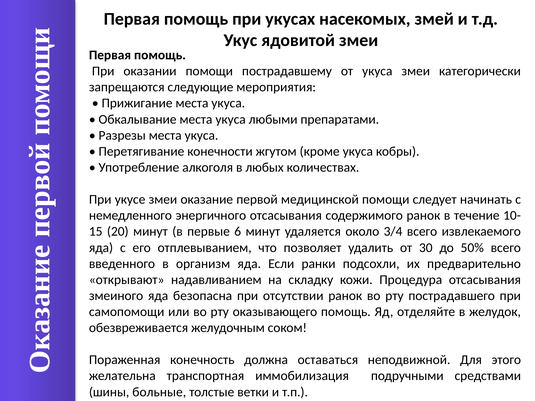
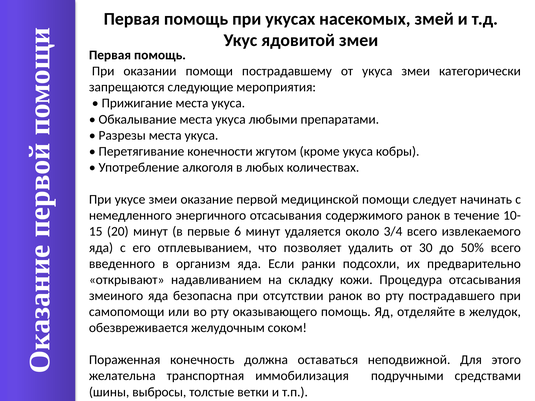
больные: больные -> выбросы (159, 392)
